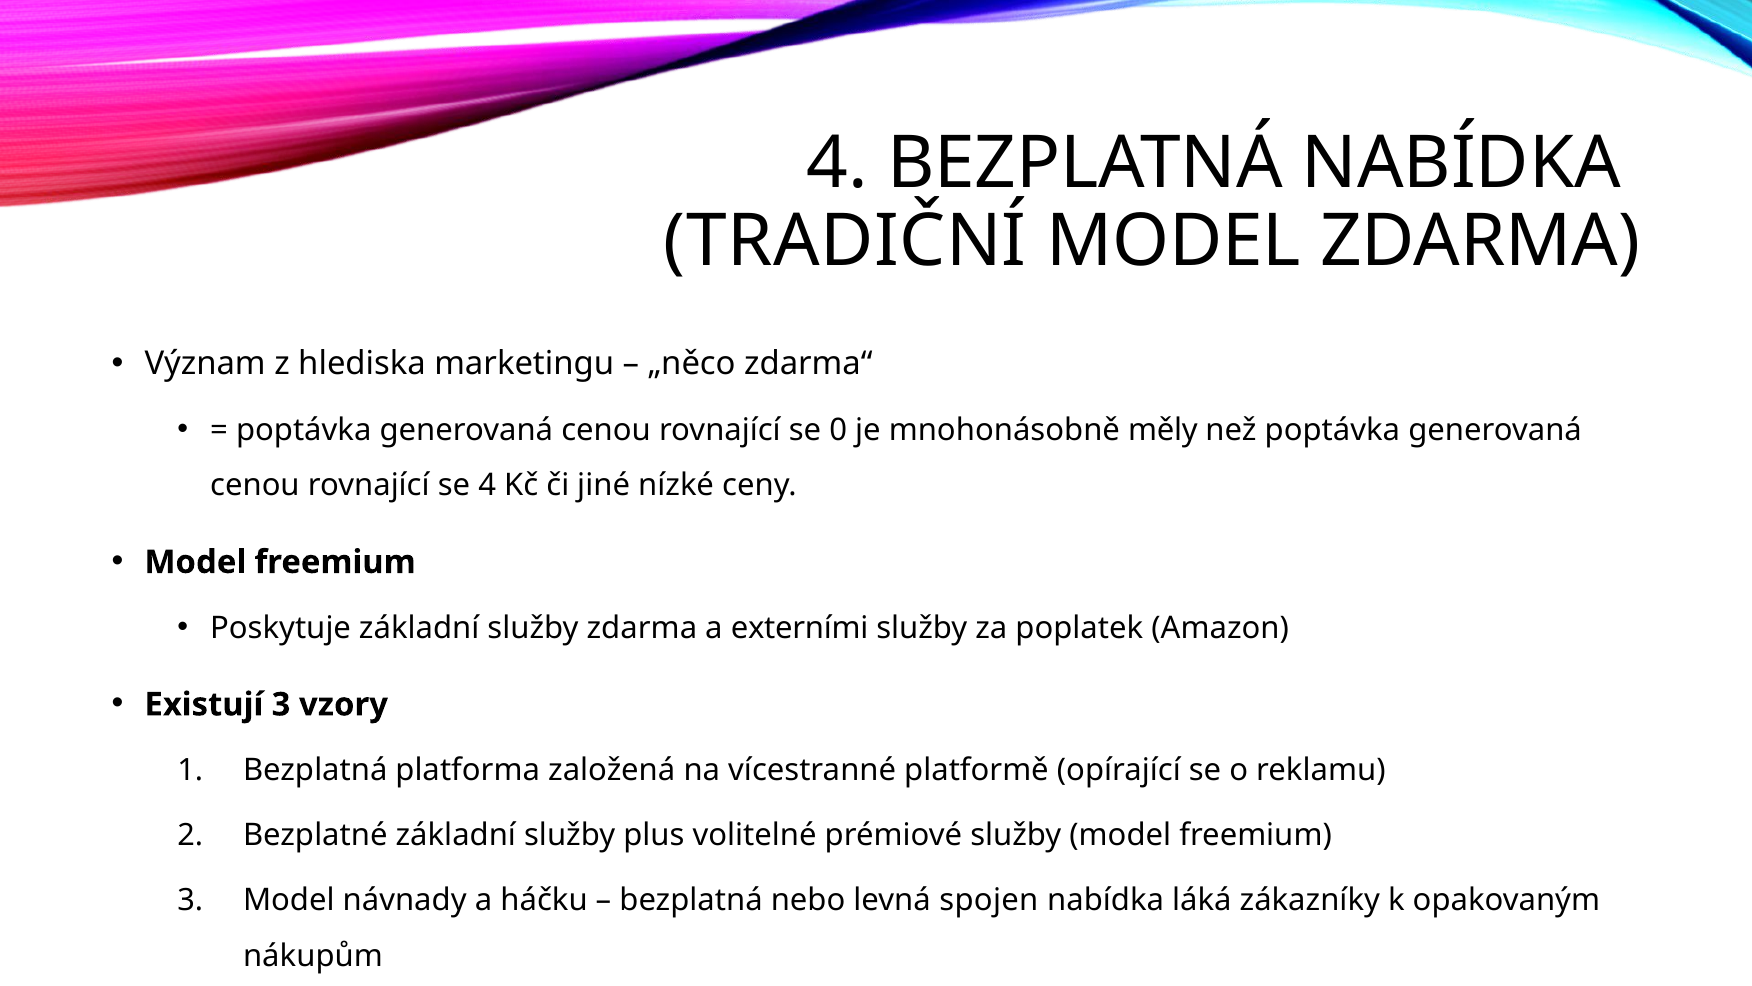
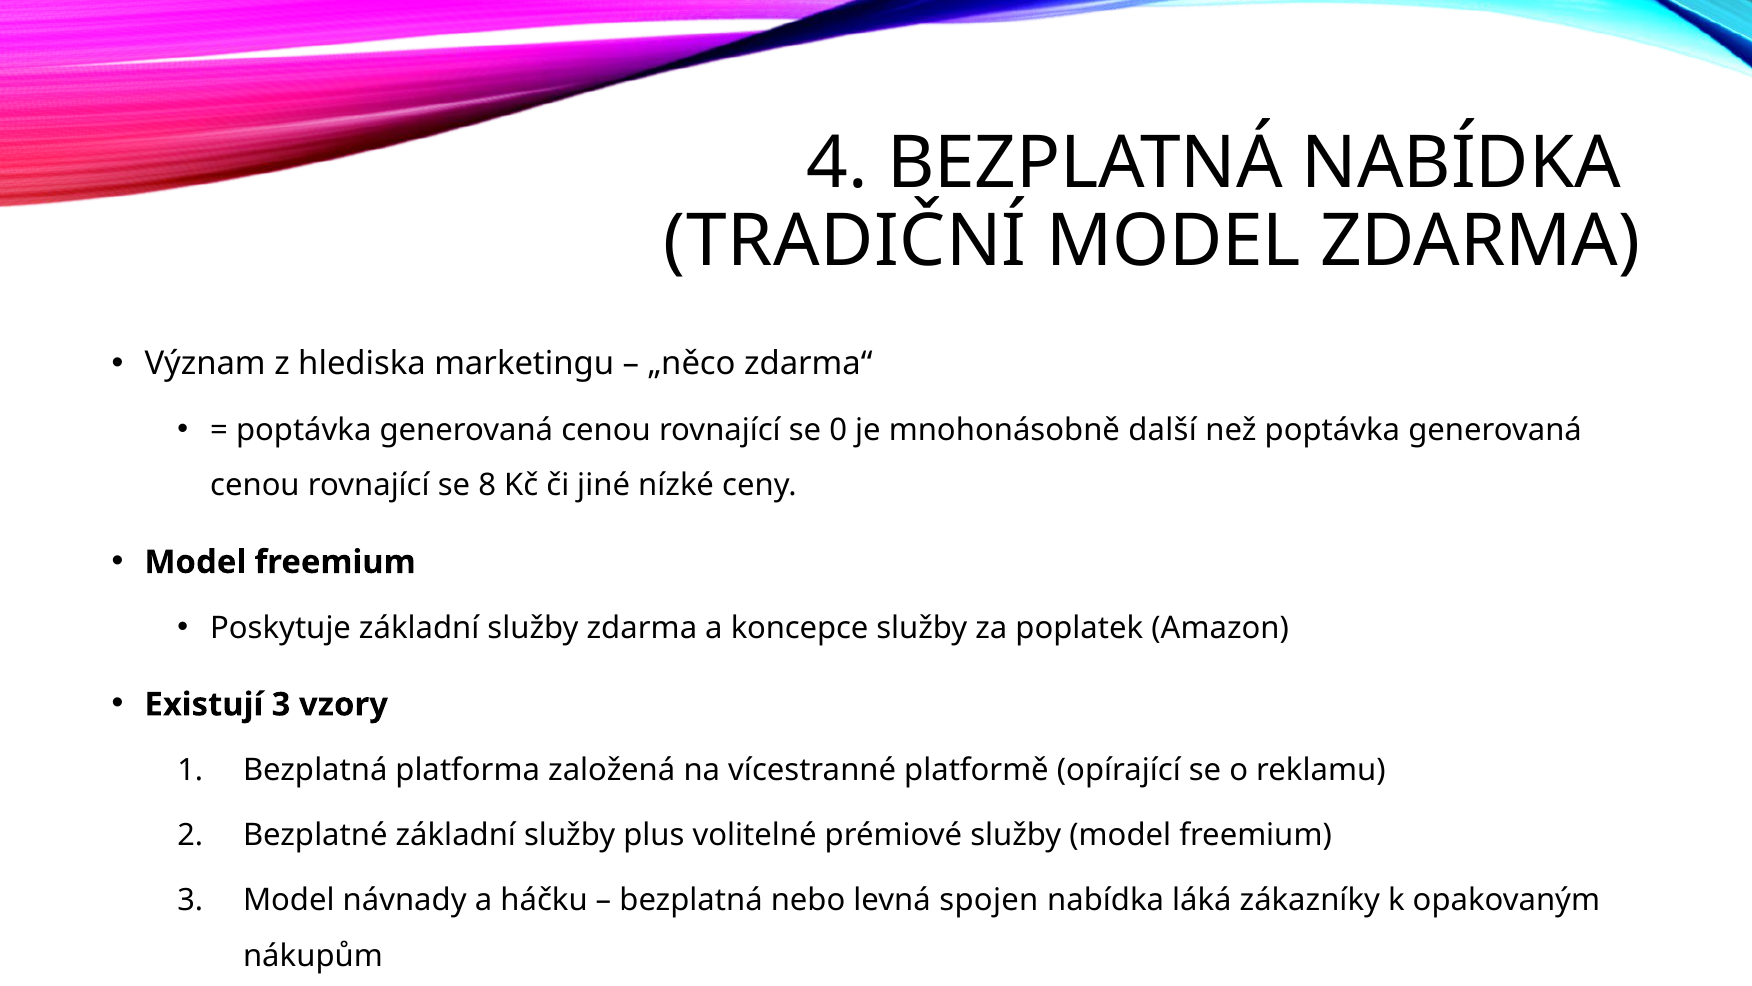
měly: měly -> další (1163, 430)
se 4: 4 -> 8 (487, 485)
externími: externími -> koncepce (800, 628)
